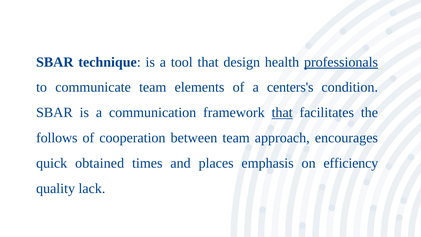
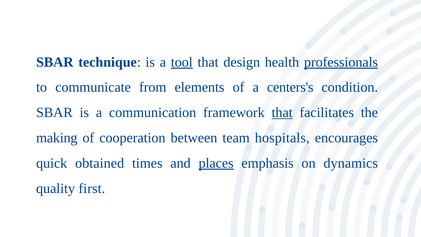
tool underline: none -> present (182, 62)
communicate team: team -> from (153, 87)
follows: follows -> making (57, 138)
approach: approach -> hospitals (282, 138)
places underline: none -> present (216, 163)
efficiency: efficiency -> dynamics (351, 163)
lack: lack -> first (92, 188)
